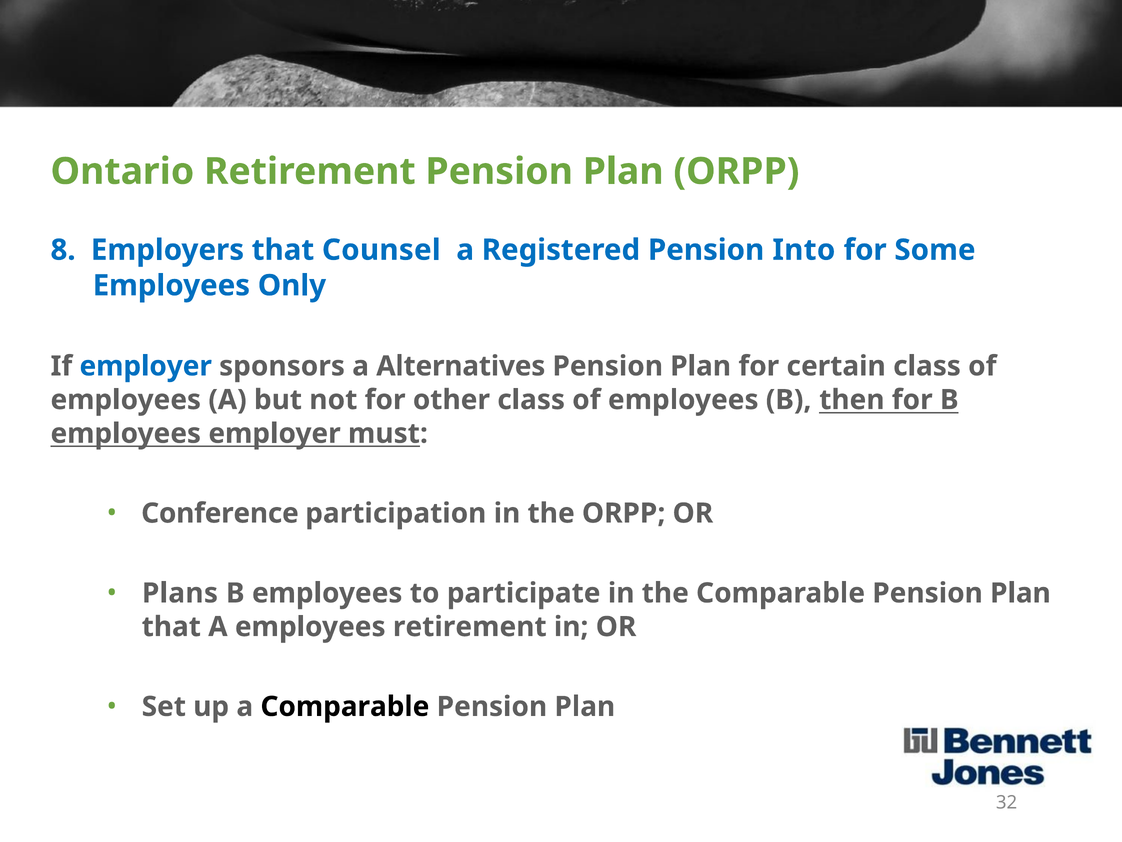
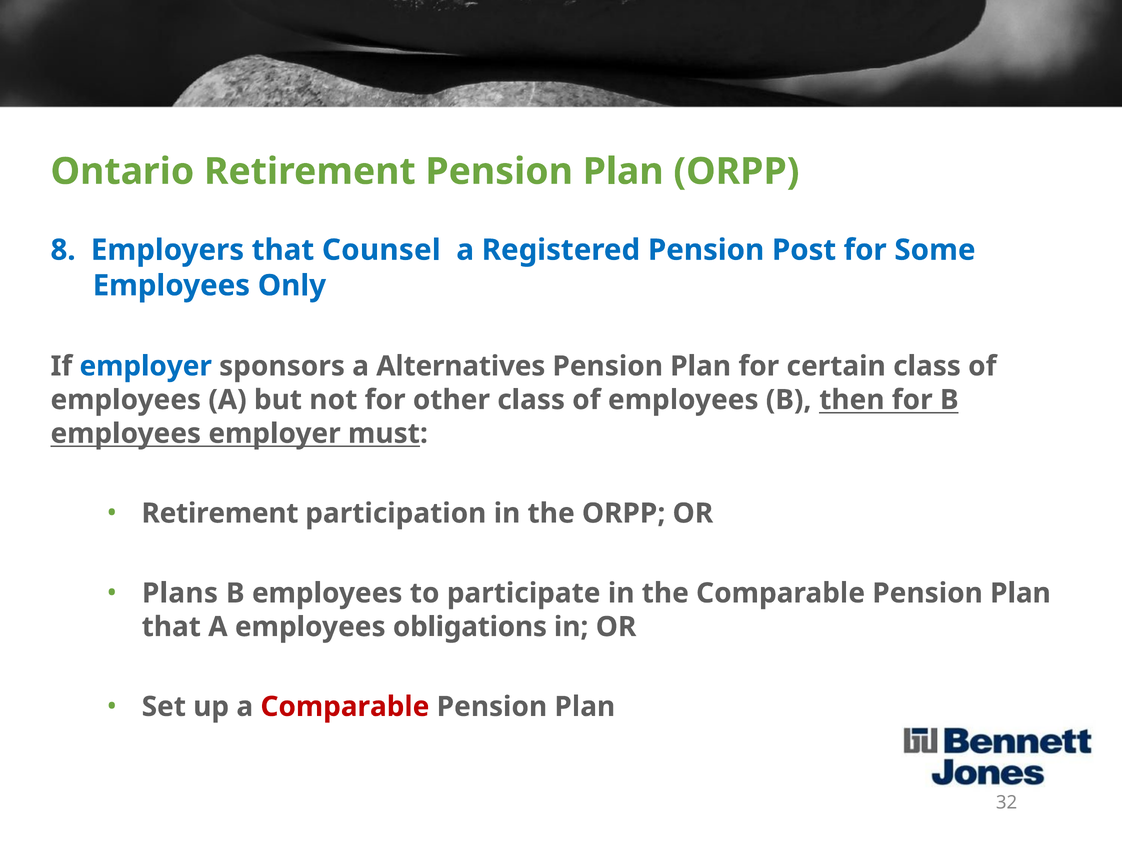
Into: Into -> Post (804, 250)
Conference: Conference -> Retirement (220, 513)
employees retirement: retirement -> obligations (470, 626)
Comparable colour: black -> red (345, 706)
